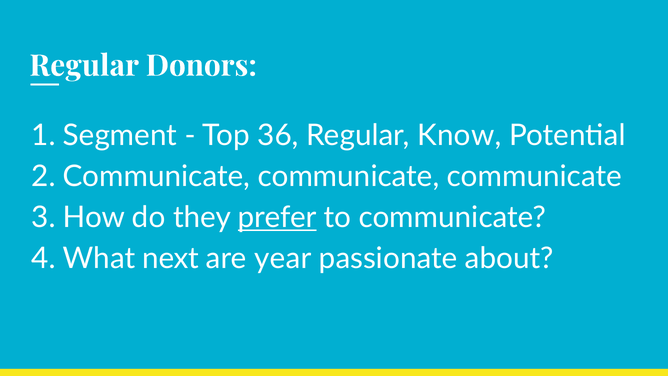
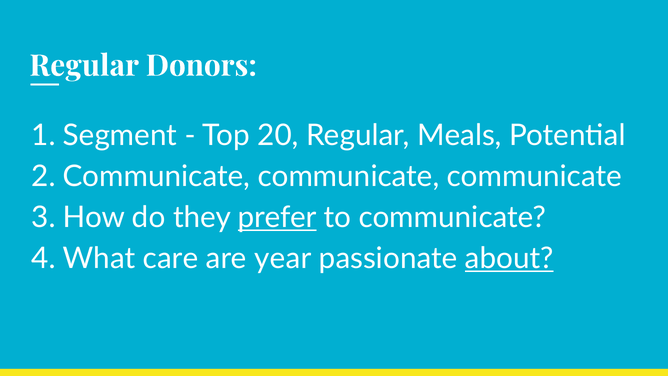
36: 36 -> 20 (278, 135)
Know: Know -> Meals (459, 135)
next: next -> care (171, 258)
about underline: none -> present (509, 258)
